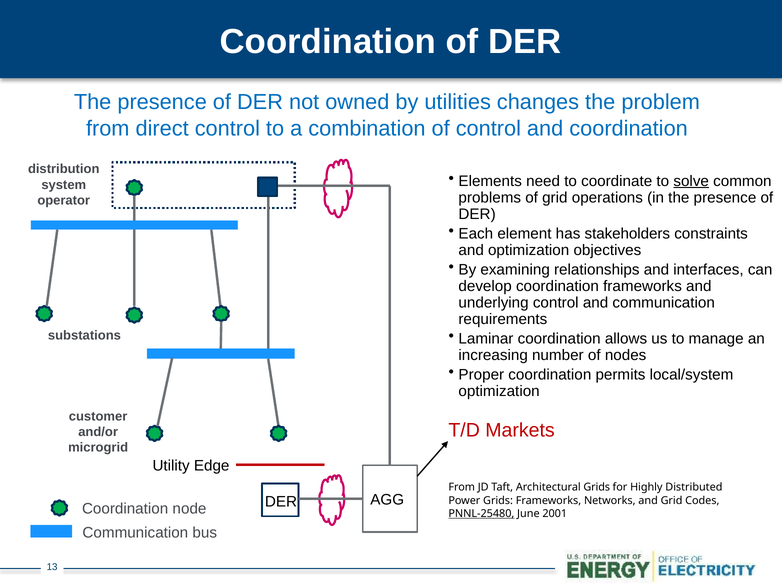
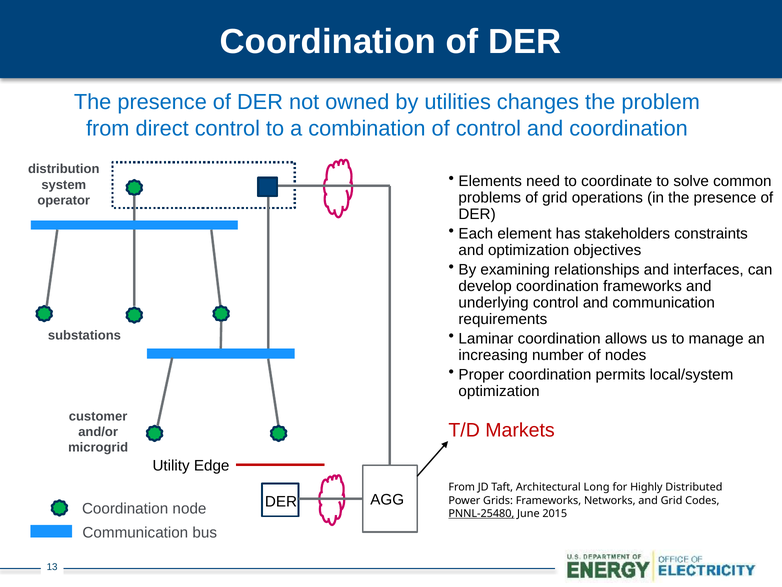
solve underline: present -> none (691, 181)
Architectural Grids: Grids -> Long (597, 487)
2001: 2001 -> 2015 (555, 513)
